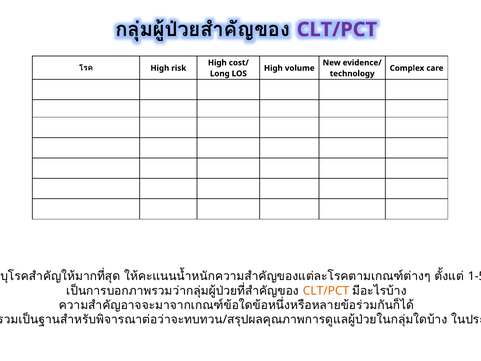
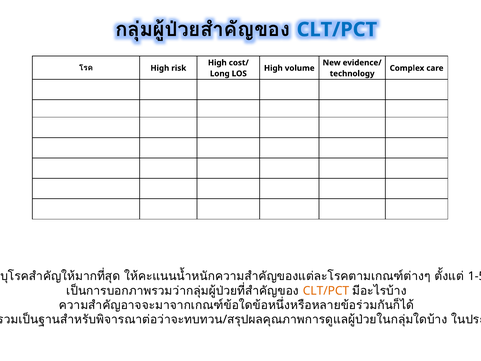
CLT/PCT colour: purple -> blue (337, 30)
